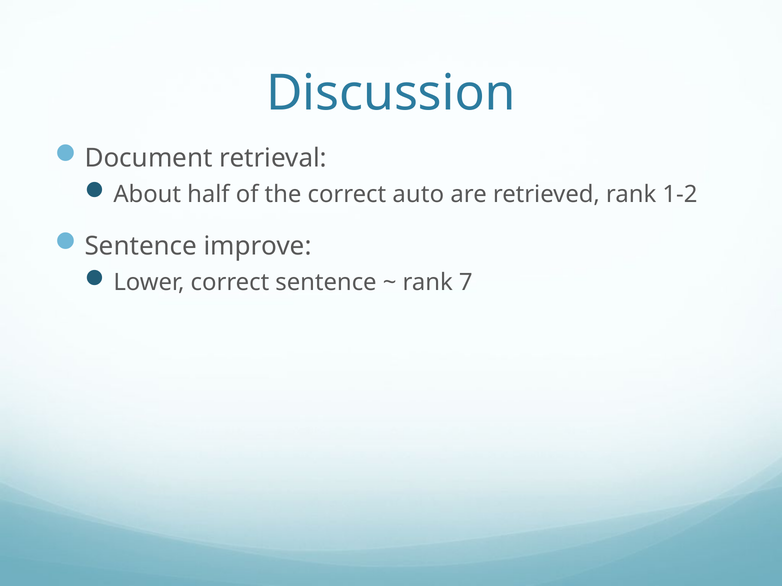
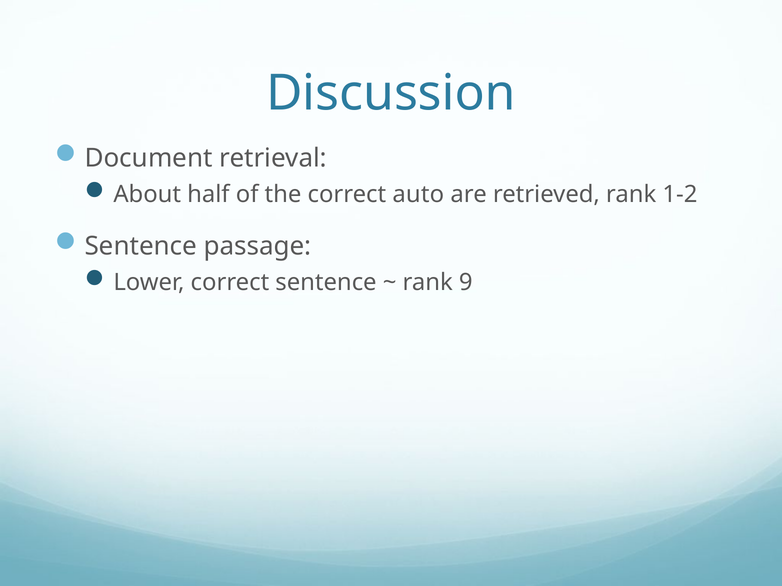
improve: improve -> passage (258, 246)
7: 7 -> 9 (466, 283)
